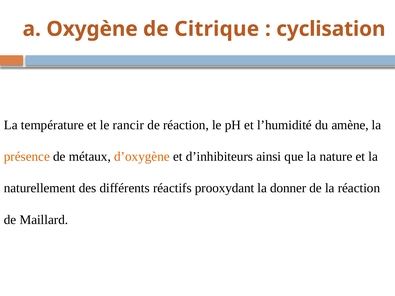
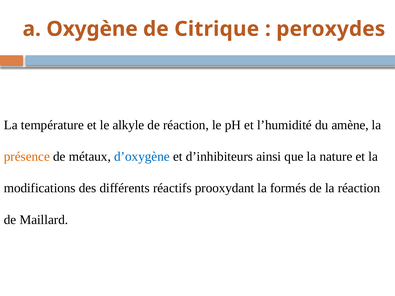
cyclisation: cyclisation -> peroxydes (331, 29)
rancir: rancir -> alkyle (128, 125)
d’oxygène colour: orange -> blue (142, 157)
naturellement: naturellement -> modifications (40, 188)
donner: donner -> formés (288, 188)
